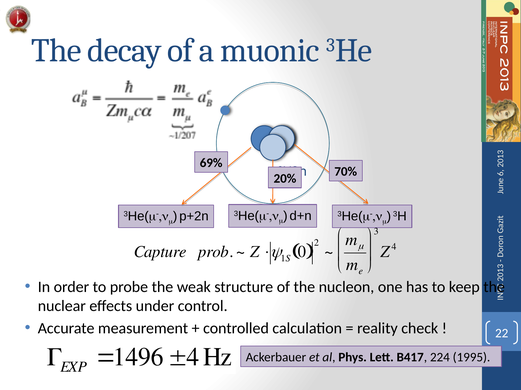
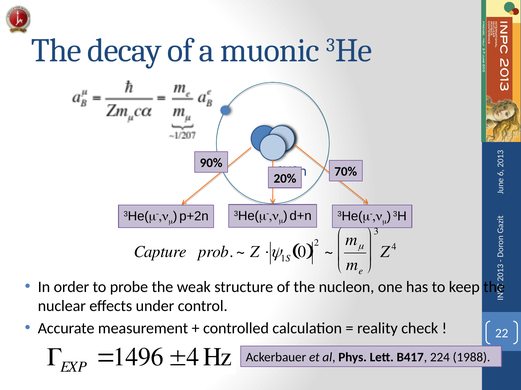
69%: 69% -> 90% (211, 163)
1995: 1995 -> 1988 (471, 358)
